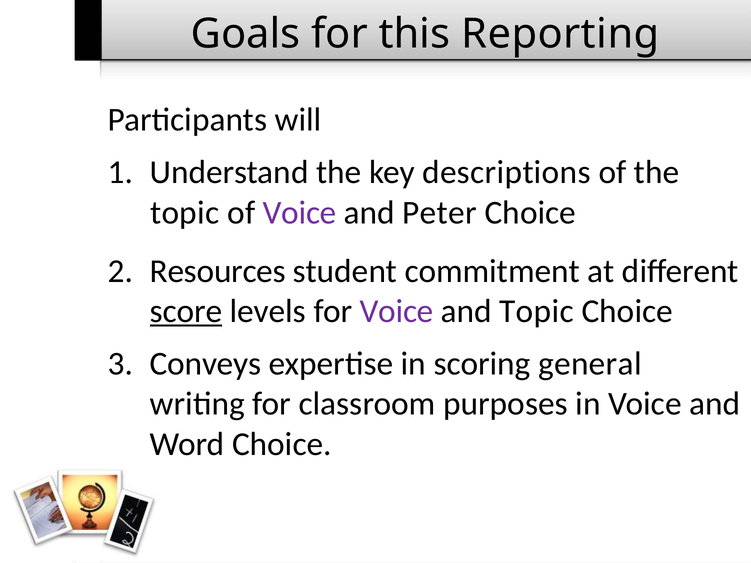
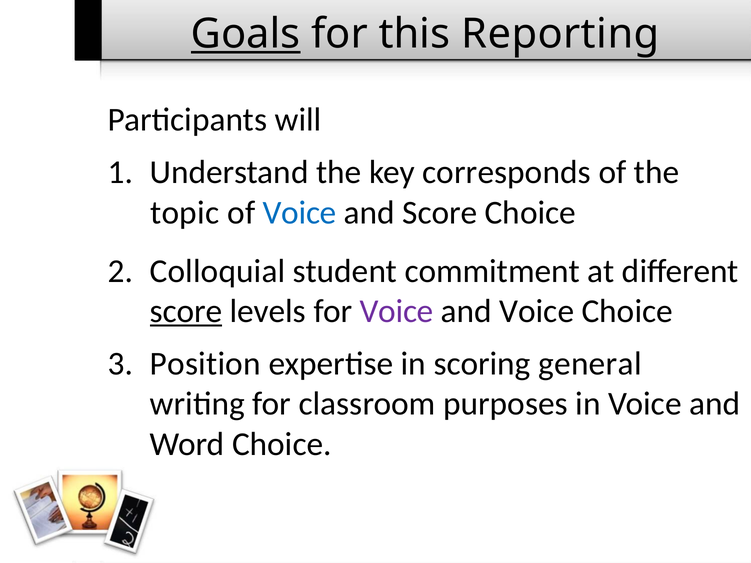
Goals underline: none -> present (246, 34)
descriptions: descriptions -> corresponds (507, 173)
Voice colour: purple -> blue (300, 213)
and Peter: Peter -> Score (440, 213)
Resources: Resources -> Colloquial (218, 271)
and Topic: Topic -> Voice (537, 312)
Conveys: Conveys -> Position (205, 364)
